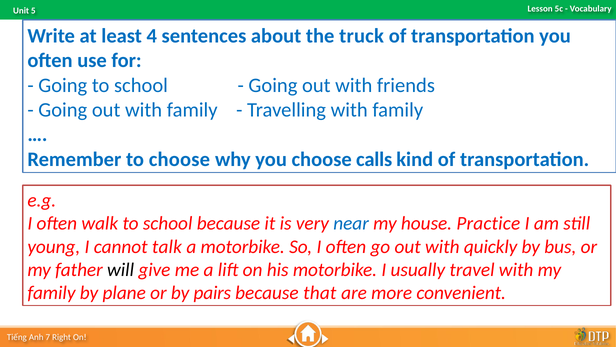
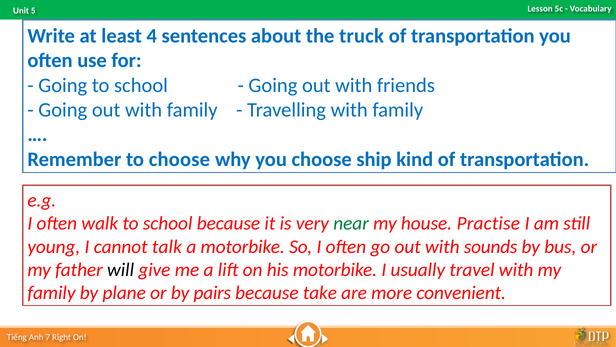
calls: calls -> ship (374, 159)
near colour: blue -> green (351, 223)
Practice: Practice -> Practise (488, 223)
quickly: quickly -> sounds (491, 246)
that: that -> take (320, 293)
